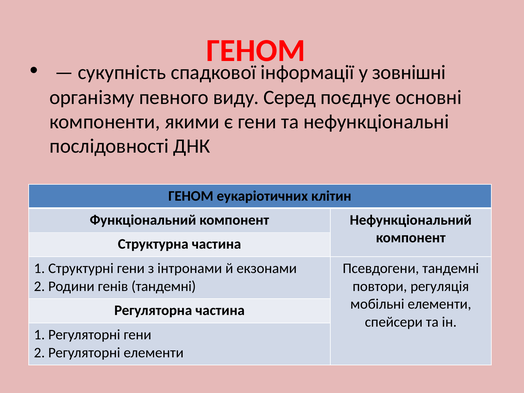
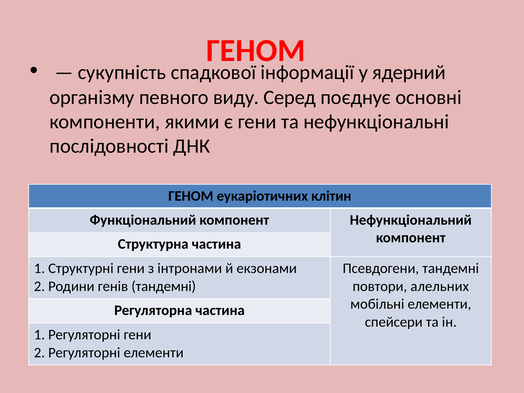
зовнішні: зовнішні -> ядерний (409, 72)
регуляція: регуляція -> алельних (440, 286)
